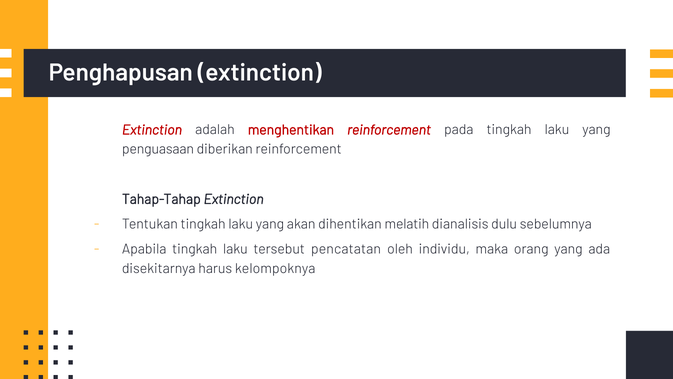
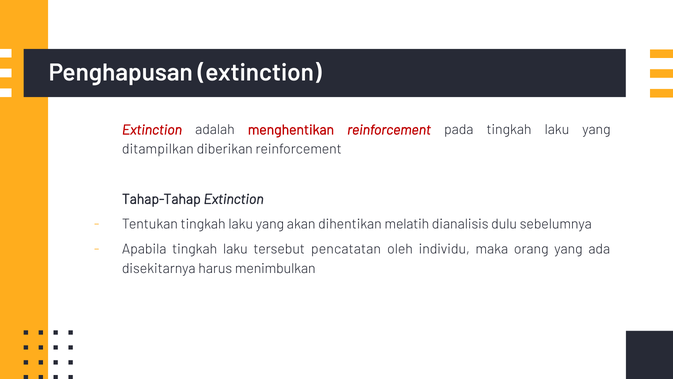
penguasaan: penguasaan -> ditampilkan (158, 149)
kelompoknya: kelompoknya -> menimbulkan (275, 268)
